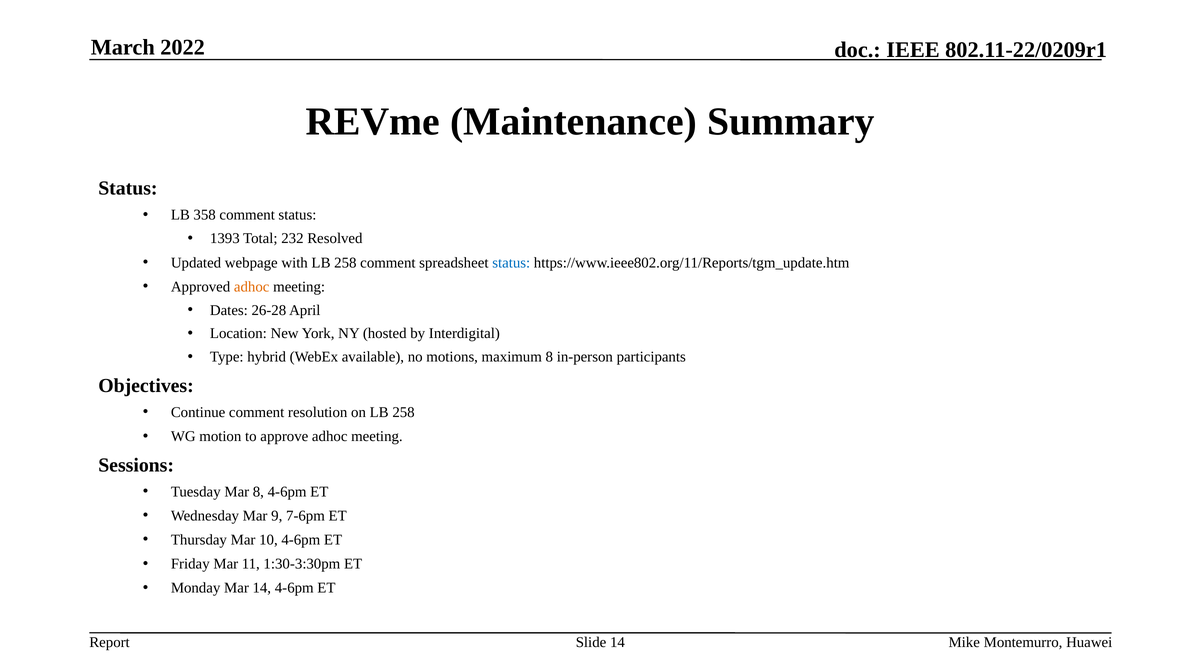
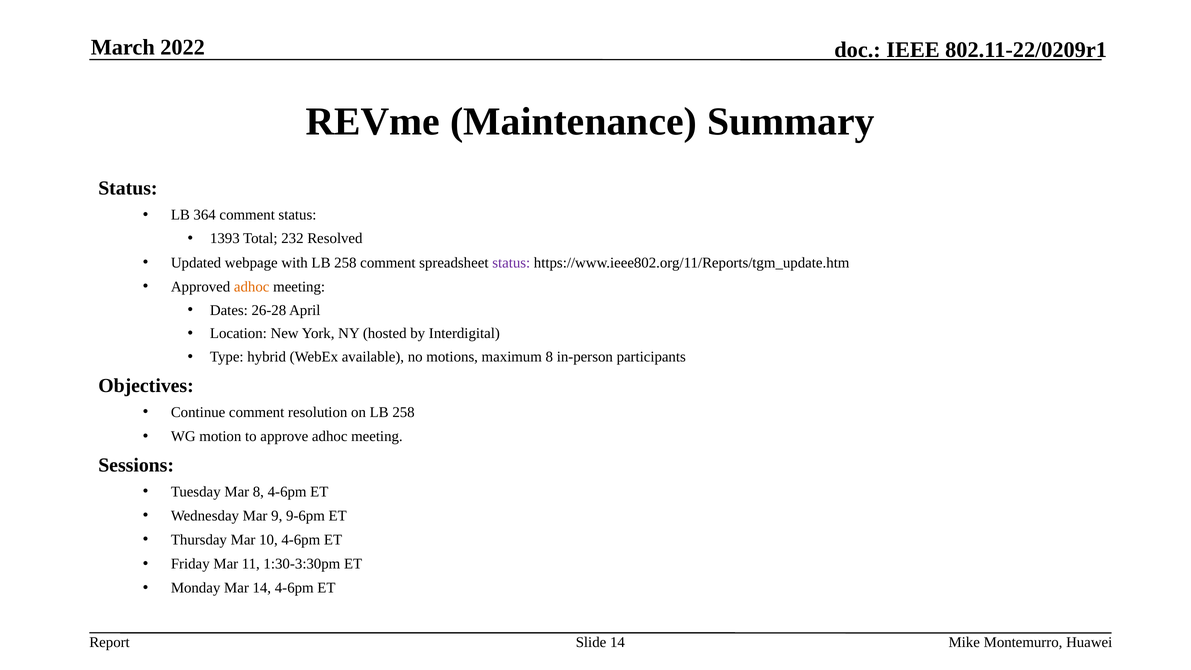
358: 358 -> 364 (205, 215)
status colour: blue -> purple (511, 263)
7-6pm: 7-6pm -> 9-6pm (305, 516)
